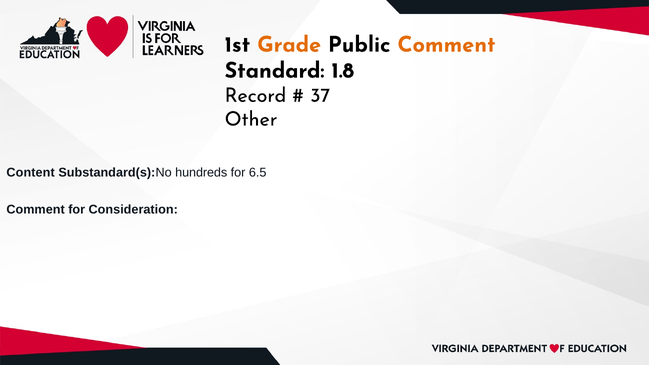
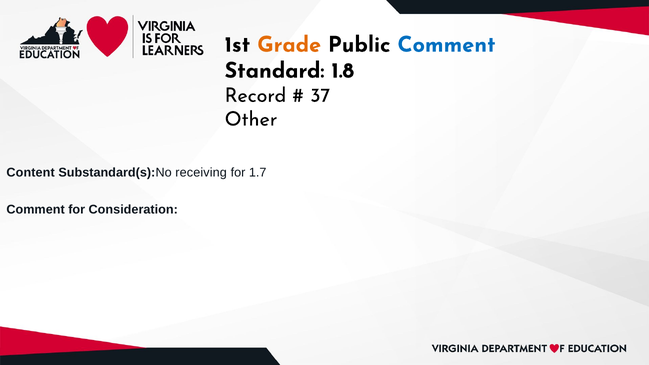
Comment colour: orange -> blue (447, 45)
hundreds: hundreds -> receiving (201, 173)
6.5: 6.5 -> 1.7 (258, 173)
